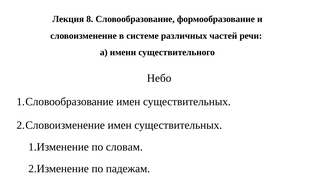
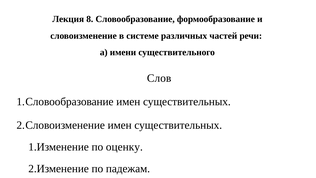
Небо: Небо -> Слов (159, 78)
словам: словам -> оценку (124, 147)
